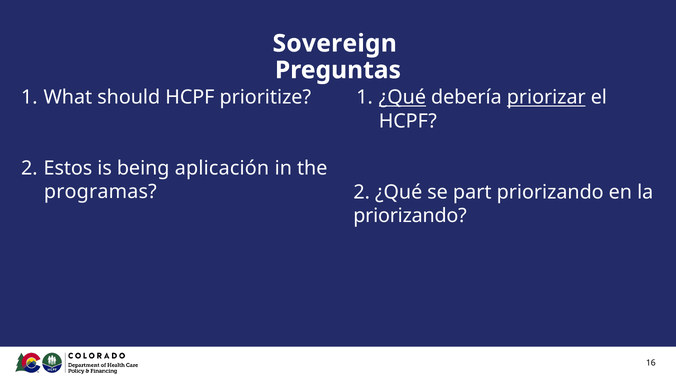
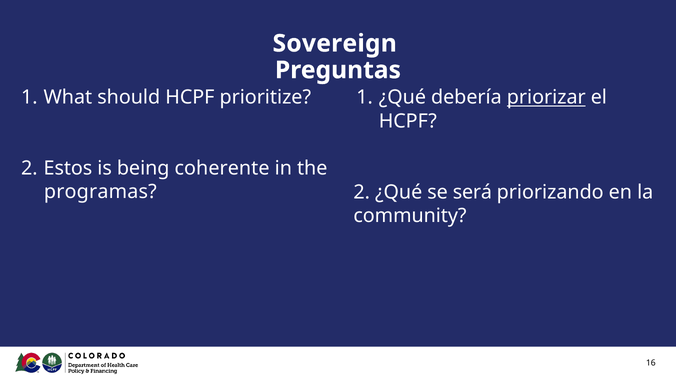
¿Qué underline: present -> none (402, 97)
aplicación: aplicación -> coherente (222, 168)
part: part -> será (472, 192)
priorizando: priorizando -> community (410, 216)
